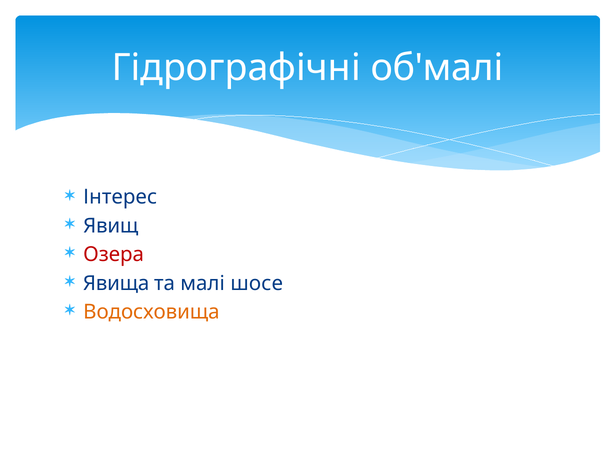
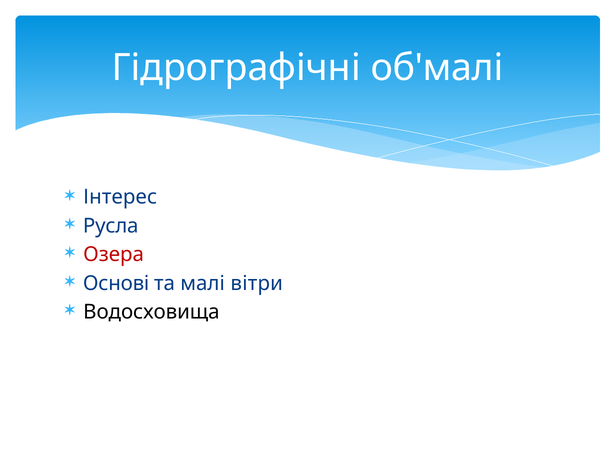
Явищ: Явищ -> Русла (111, 225)
Явища: Явища -> Основі (116, 283)
шосе: шосе -> вітри (257, 283)
Водосховища colour: orange -> black (151, 312)
